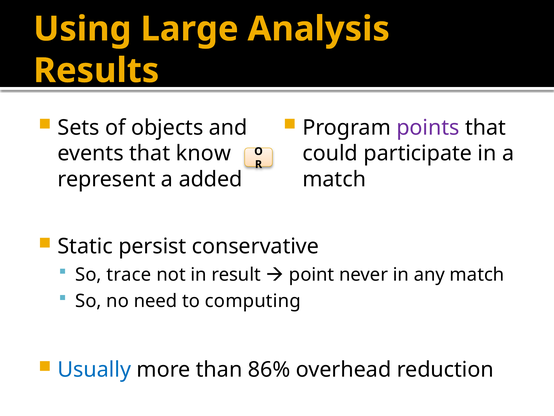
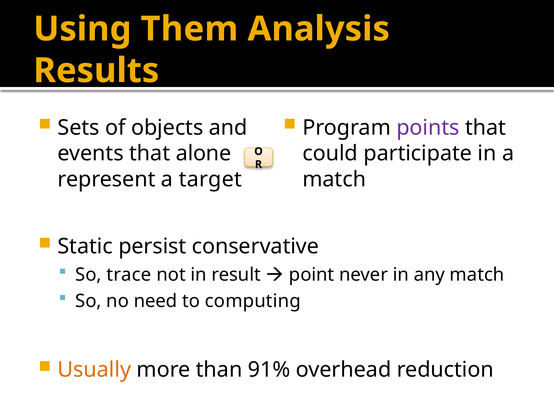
Large: Large -> Them (189, 29)
know: know -> alone (204, 153)
added: added -> target (210, 179)
Usually colour: blue -> orange (94, 369)
86%: 86% -> 91% (269, 369)
